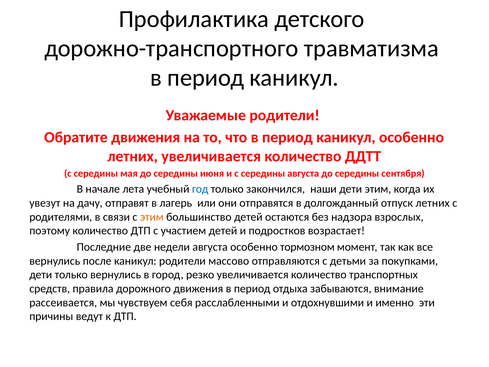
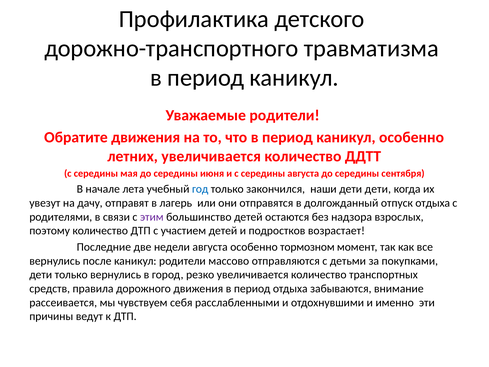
дети этим: этим -> дети (378, 189)
отпуск летних: летних -> отдыха (433, 203)
этим colour: orange -> purple (152, 217)
